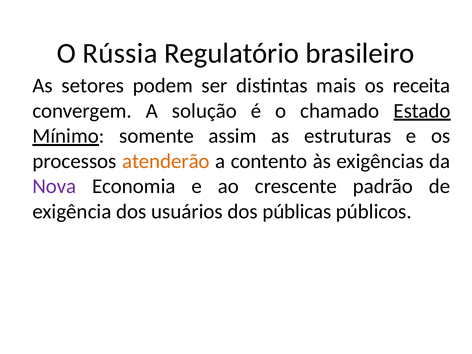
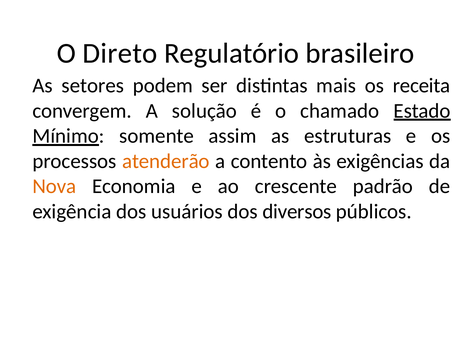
Rússia: Rússia -> Direto (120, 53)
Nova colour: purple -> orange (54, 186)
públicas: públicas -> diversos (297, 211)
